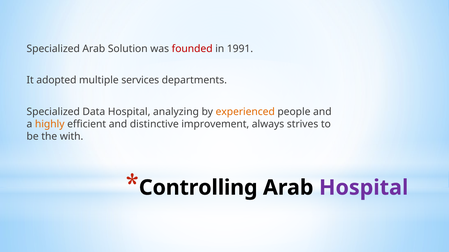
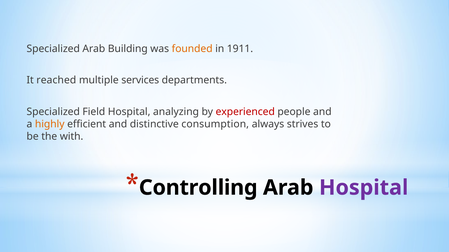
Solution: Solution -> Building (128, 49)
founded colour: red -> orange (192, 49)
1991: 1991 -> 1911 (240, 49)
adopted: adopted -> reached (56, 80)
Data: Data -> Field (94, 112)
experienced colour: orange -> red (245, 112)
improvement: improvement -> consumption (215, 124)
